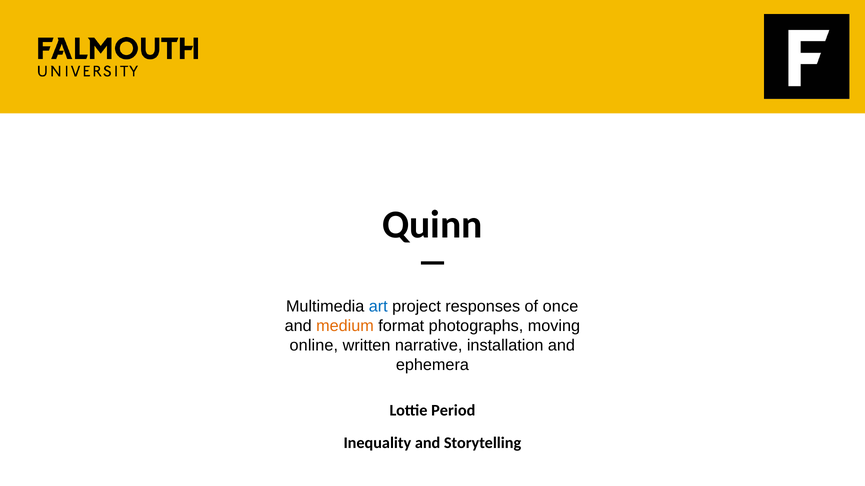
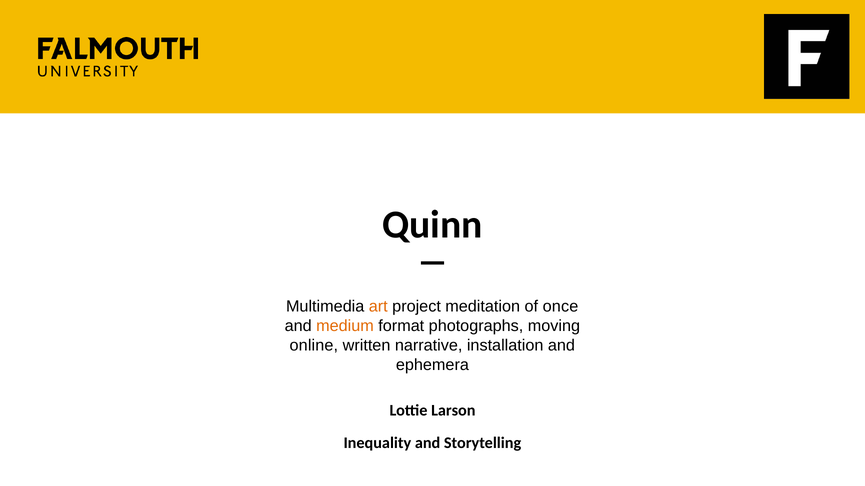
art colour: blue -> orange (378, 307)
responses: responses -> meditation (483, 307)
Period: Period -> Larson (453, 411)
